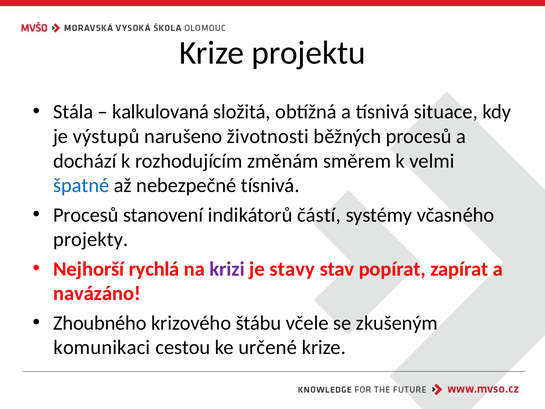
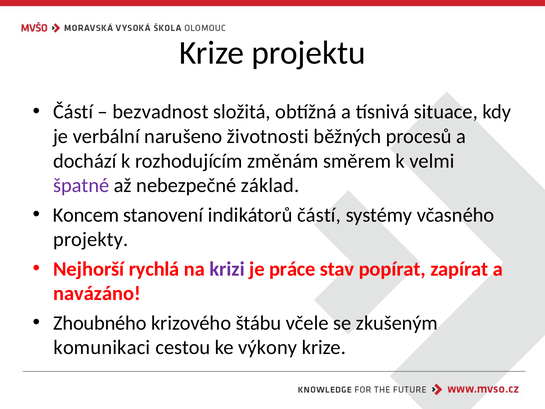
Stála: Stála -> Částí (73, 112)
kalkulovaná: kalkulovaná -> bezvadnost (160, 112)
výstupů: výstupů -> verbální (106, 136)
špatné colour: blue -> purple (81, 185)
nebezpečné tísnivá: tísnivá -> základ (270, 185)
Procesů: Procesů -> Koncem (86, 215)
stavy: stavy -> práce (292, 269)
určené: určené -> výkony (268, 347)
